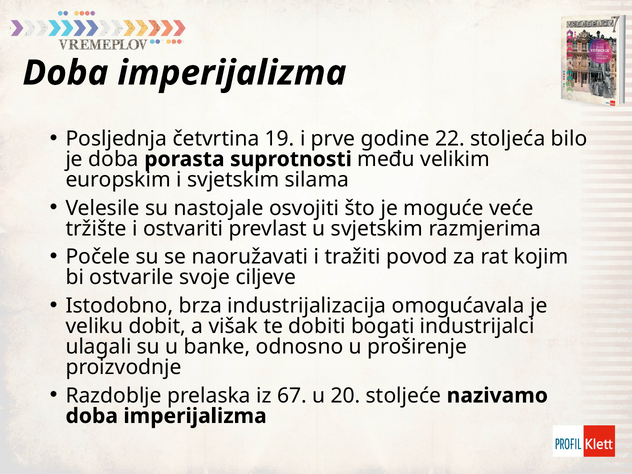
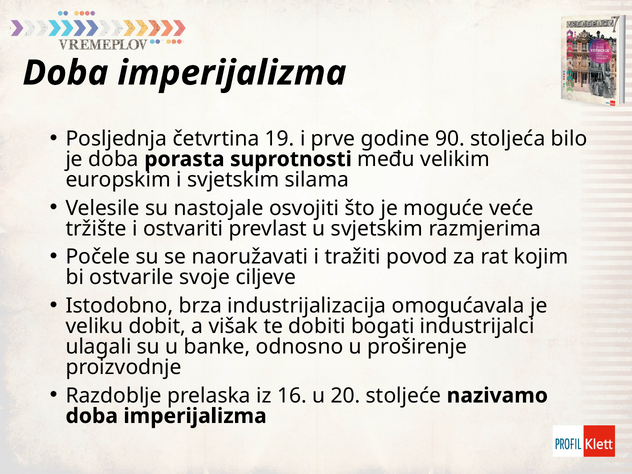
22: 22 -> 90 (450, 139)
67: 67 -> 16 (292, 396)
